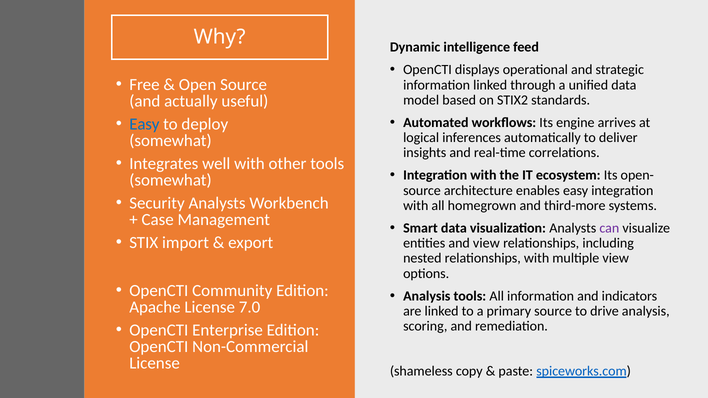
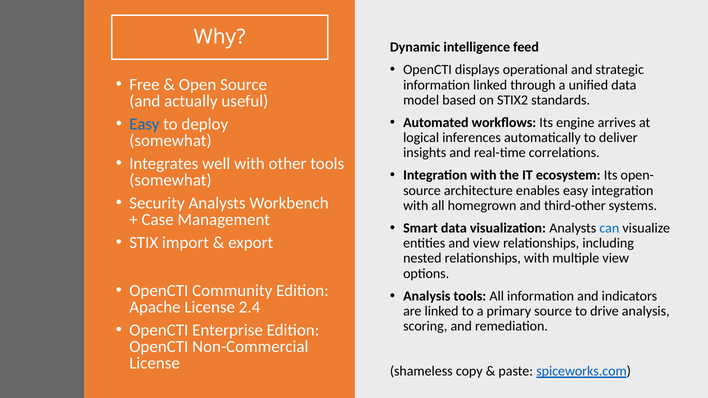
third-more: third-more -> third-other (575, 206)
can colour: purple -> blue (609, 228)
7.0: 7.0 -> 2.4 (250, 307)
